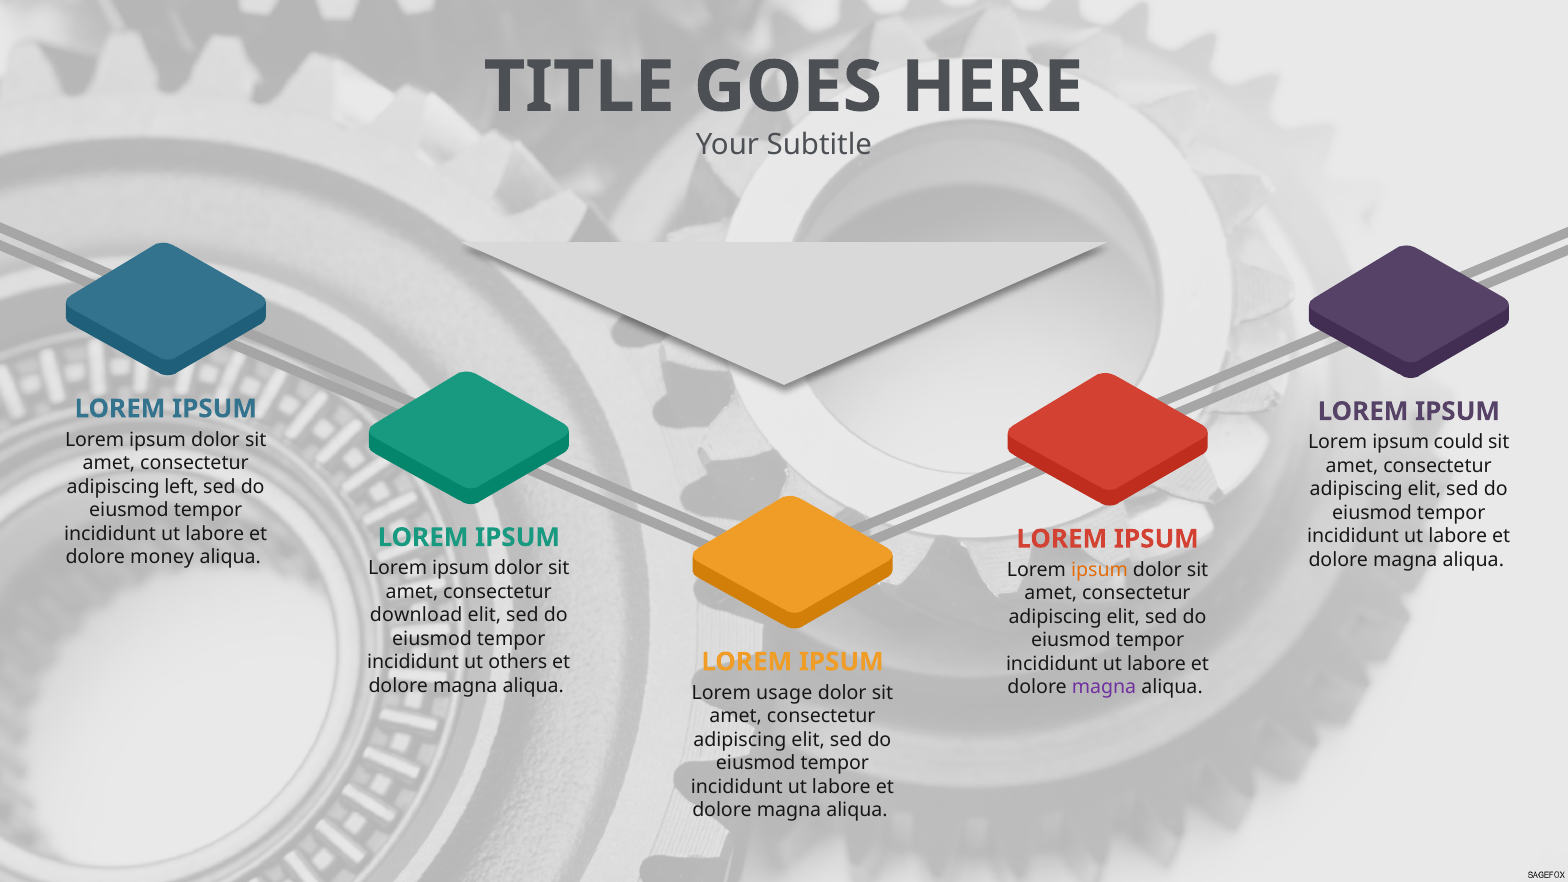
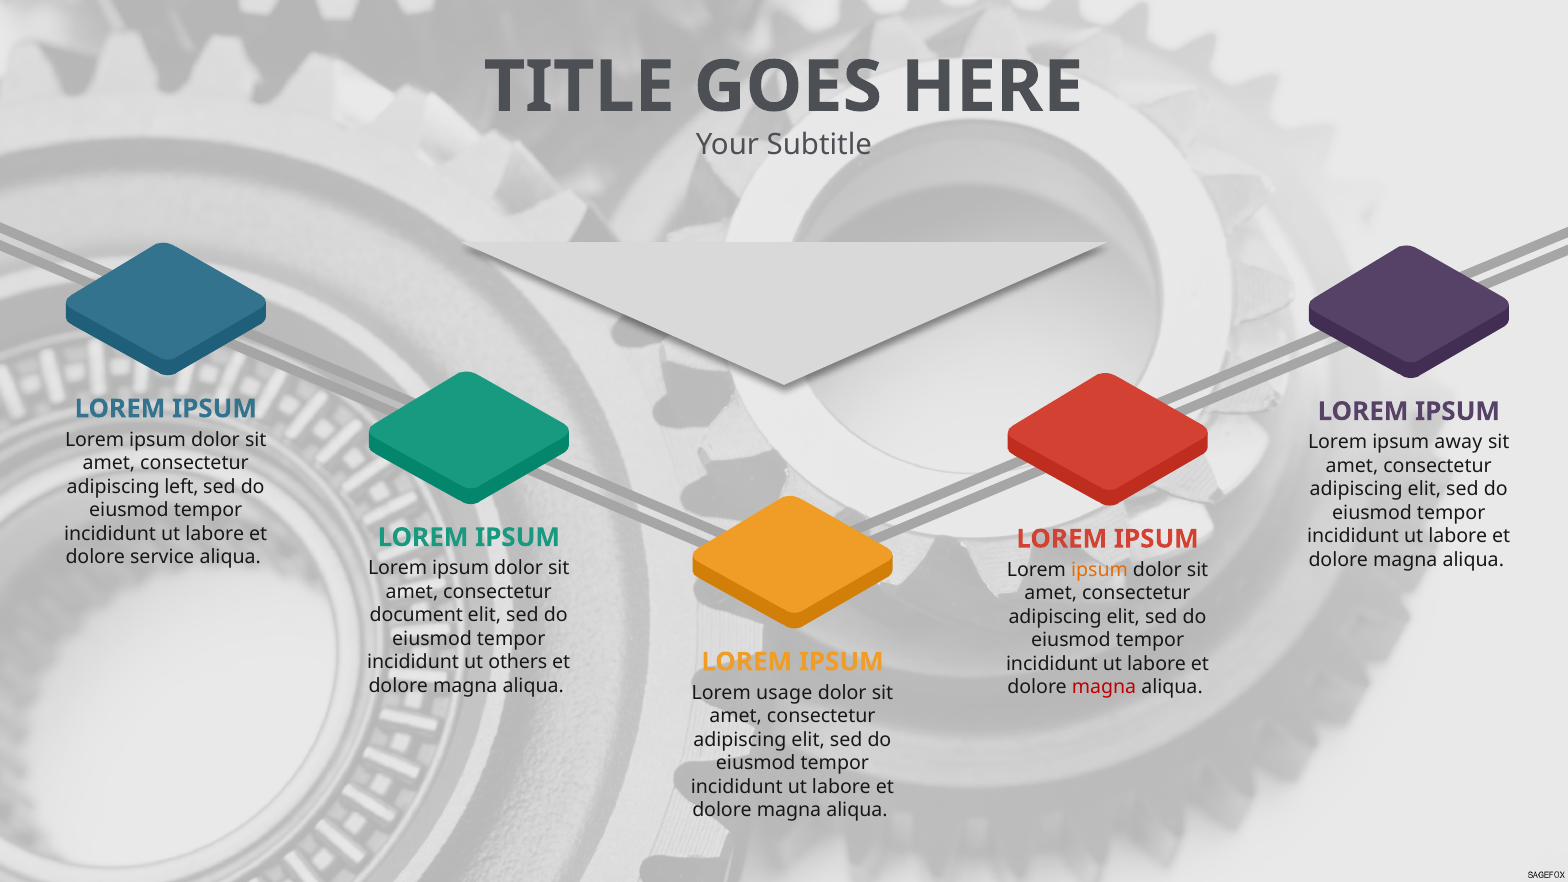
could: could -> away (1458, 442)
money: money -> service (162, 557)
download: download -> document (416, 615)
magna colour: purple -> red (1104, 687)
